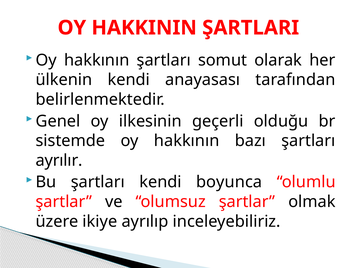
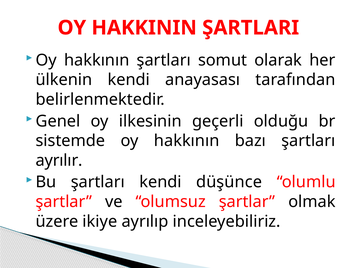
boyunca: boyunca -> düşünce (229, 182)
